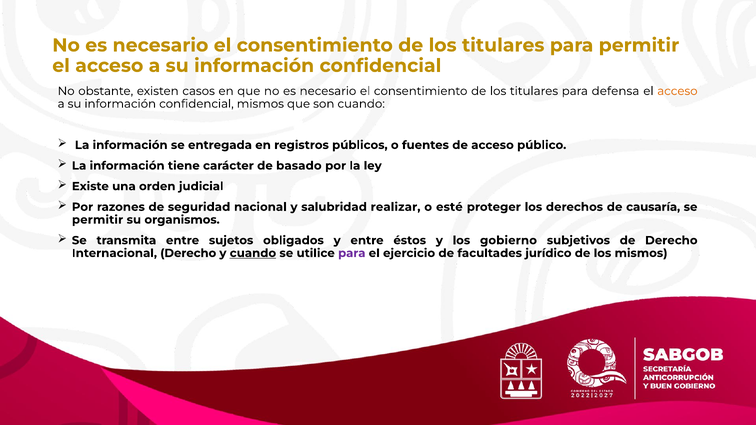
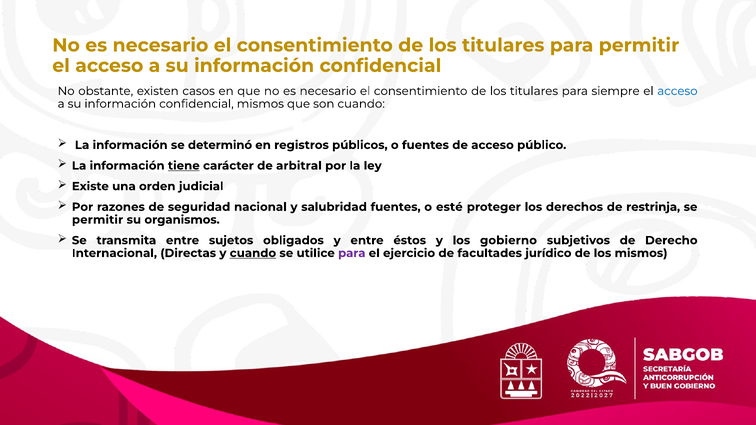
defensa: defensa -> siempre (616, 91)
acceso colour: orange -> blue (677, 91)
entregada: entregada -> determinó (220, 145)
tiene underline: none -> present (184, 166)
basado: basado -> arbitral (299, 166)
salubridad realizar: realizar -> fuentes (396, 207)
causaría: causaría -> restrinja (653, 207)
Internacional Derecho: Derecho -> Directas (188, 253)
